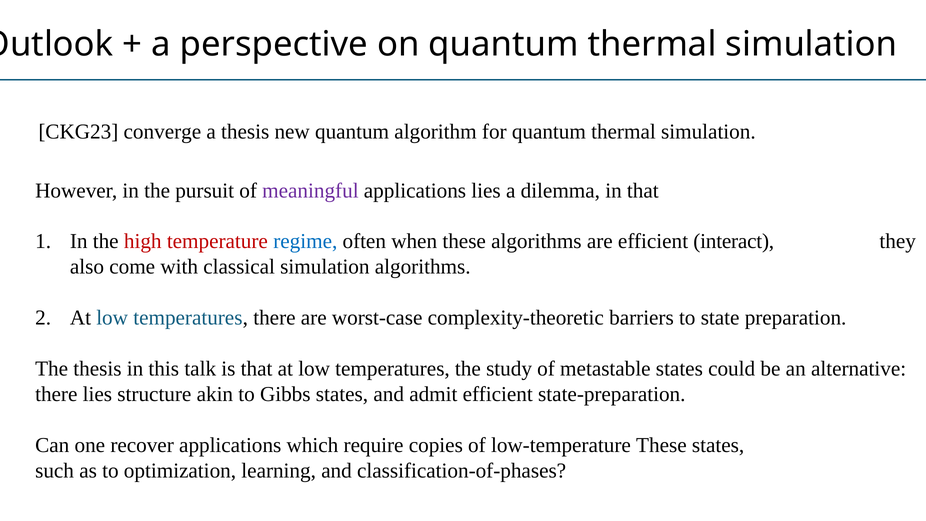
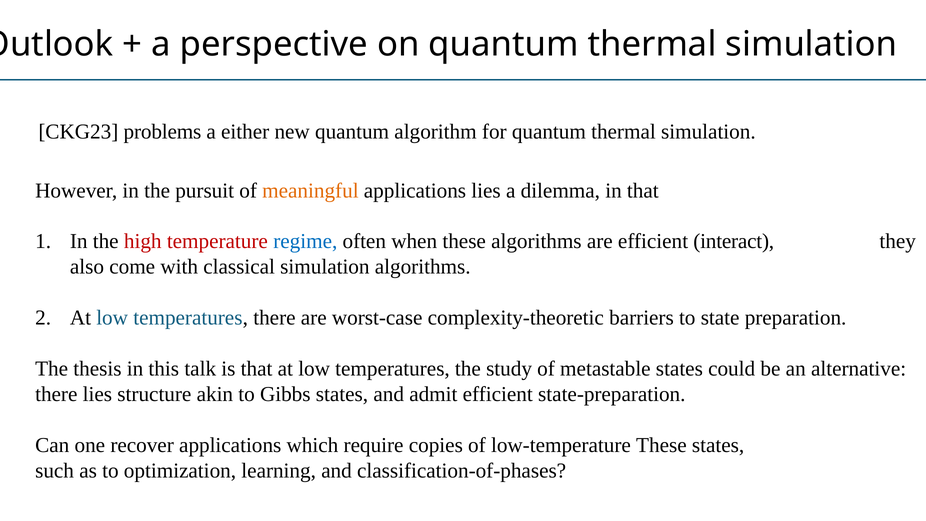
converge: converge -> problems (162, 132)
a thesis: thesis -> either (245, 132)
meaningful colour: purple -> orange (310, 190)
